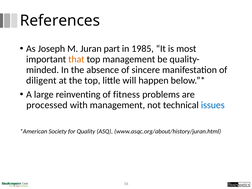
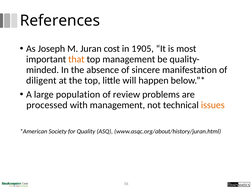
part: part -> cost (112, 49)
1985: 1985 -> 1905 (143, 49)
reinventing: reinventing -> population (78, 94)
fitness: fitness -> review (126, 94)
issues colour: blue -> orange (213, 105)
